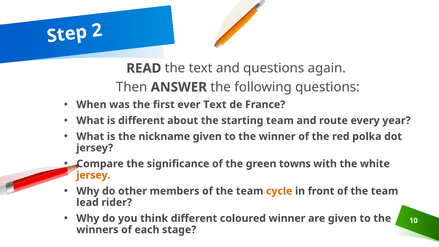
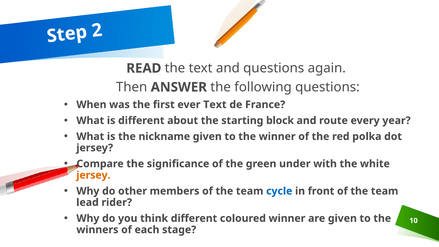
starting team: team -> block (280, 121)
towns: towns -> under (295, 164)
cycle colour: orange -> blue (279, 191)
